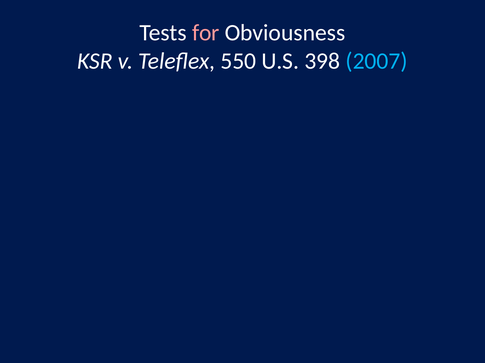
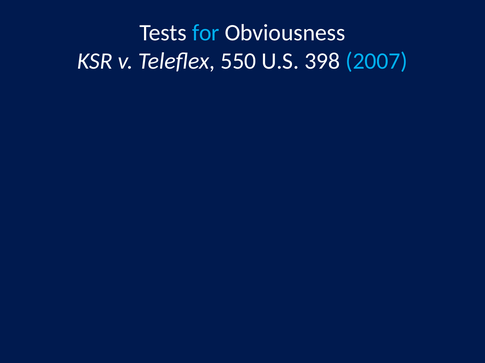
for colour: pink -> light blue (206, 33)
